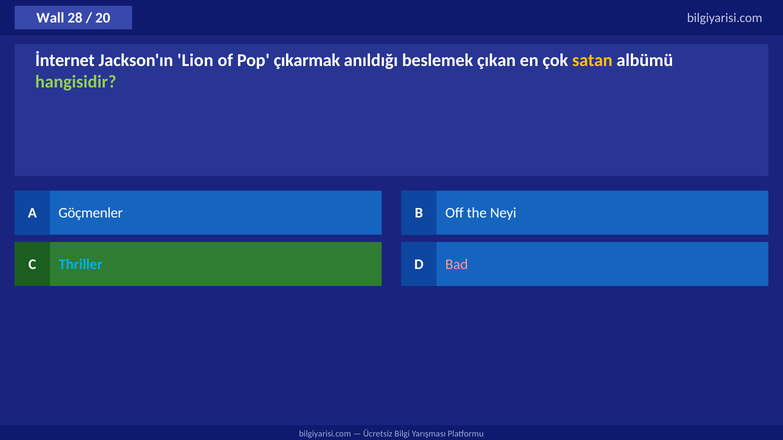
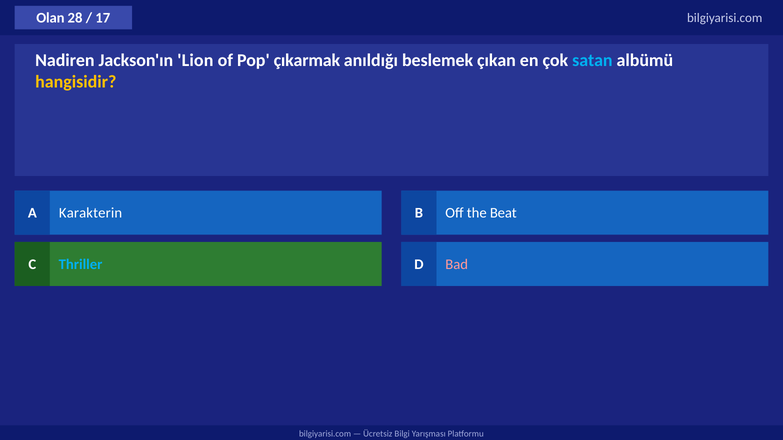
Wall: Wall -> Olan (50, 18)
20: 20 -> 17 (103, 18)
İnternet: İnternet -> Nadiren (65, 60)
satan colour: yellow -> light blue (592, 60)
hangisidir colour: light green -> yellow (76, 82)
Göçmenler: Göçmenler -> Karakterin (91, 213)
Neyi: Neyi -> Beat (503, 213)
